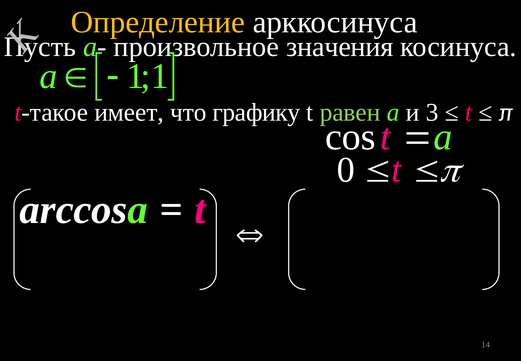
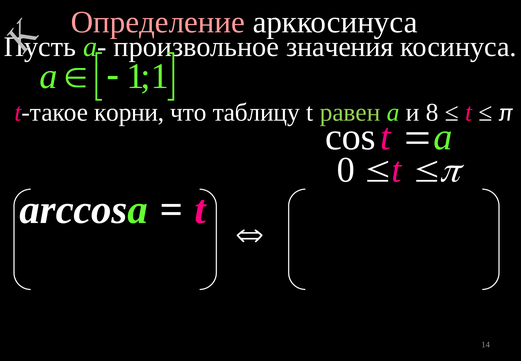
Определение colour: yellow -> pink (158, 22)
имеет: имеет -> корни (129, 112)
графику: графику -> таблицу (256, 112)
3: 3 -> 8 (432, 112)
